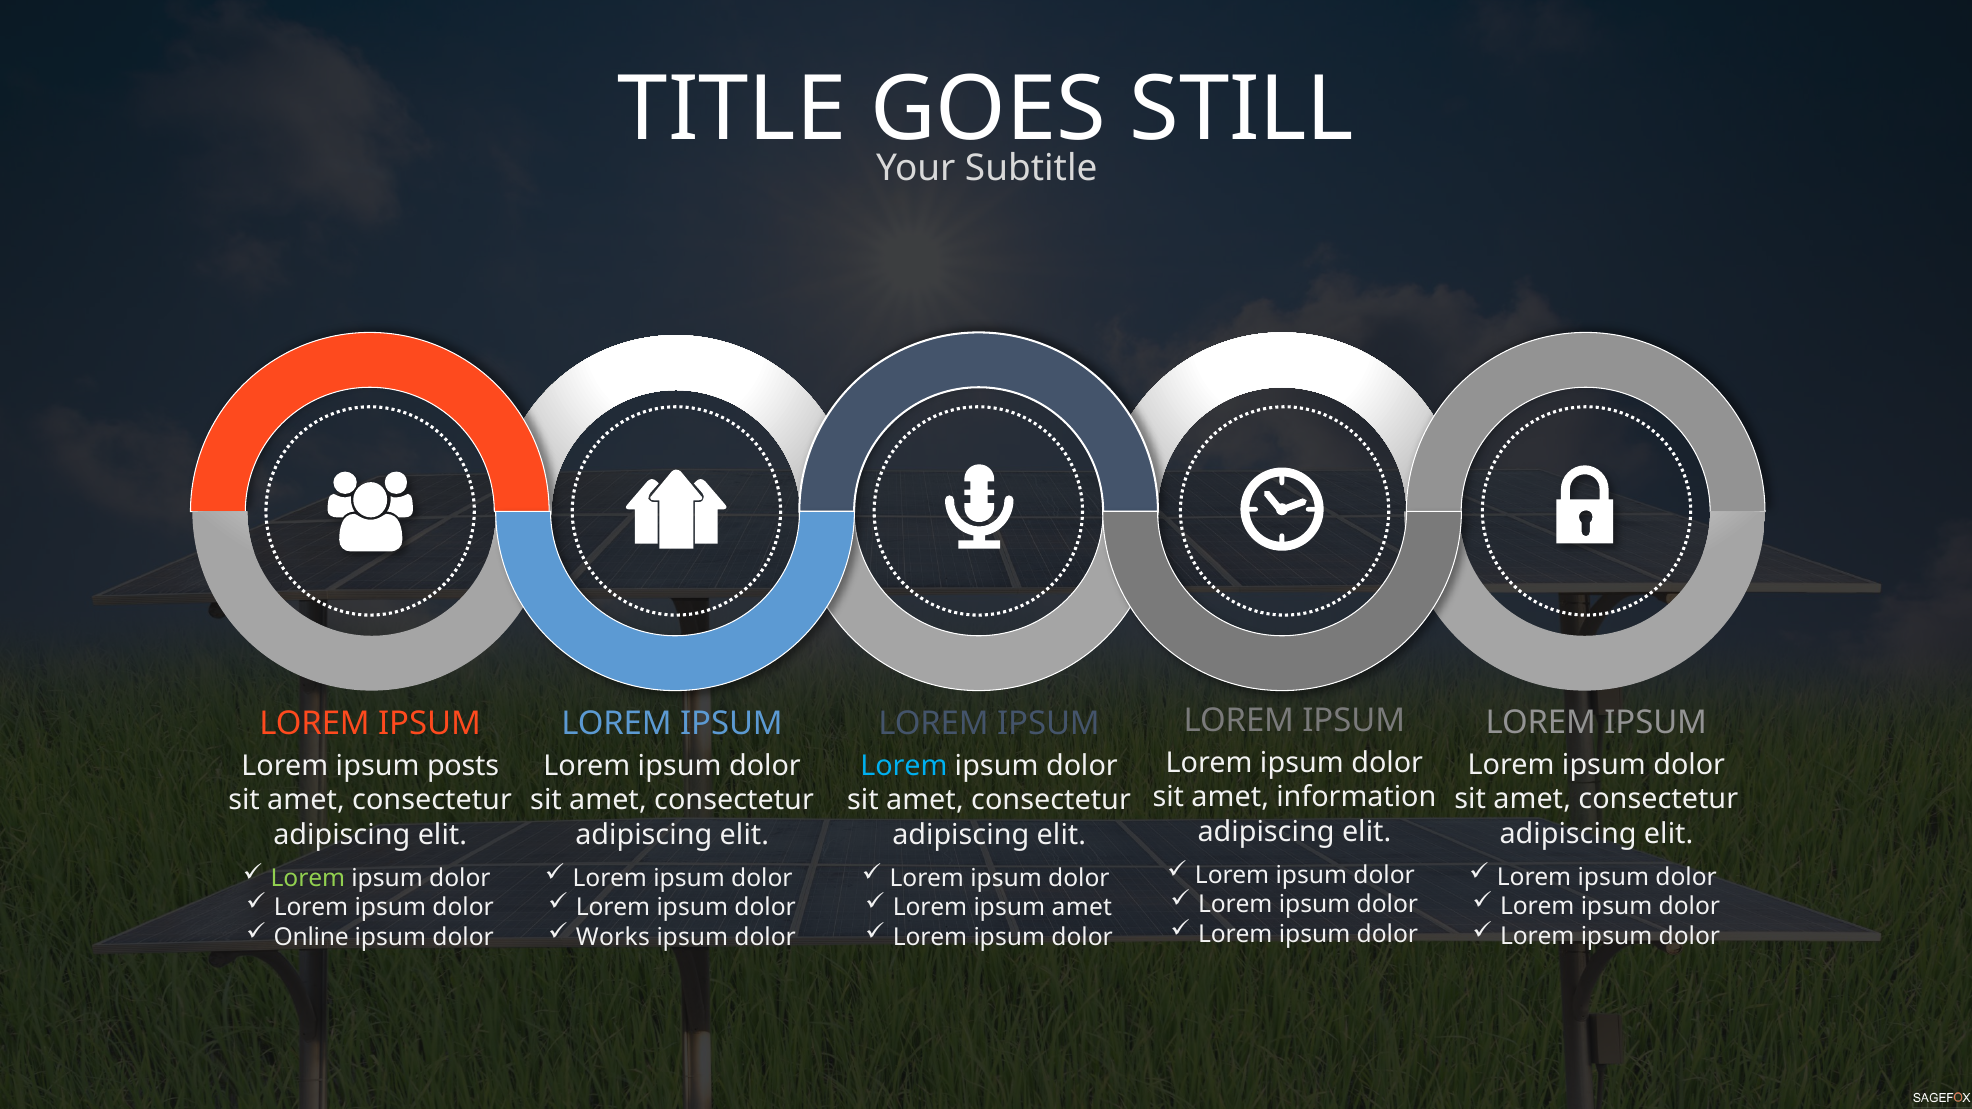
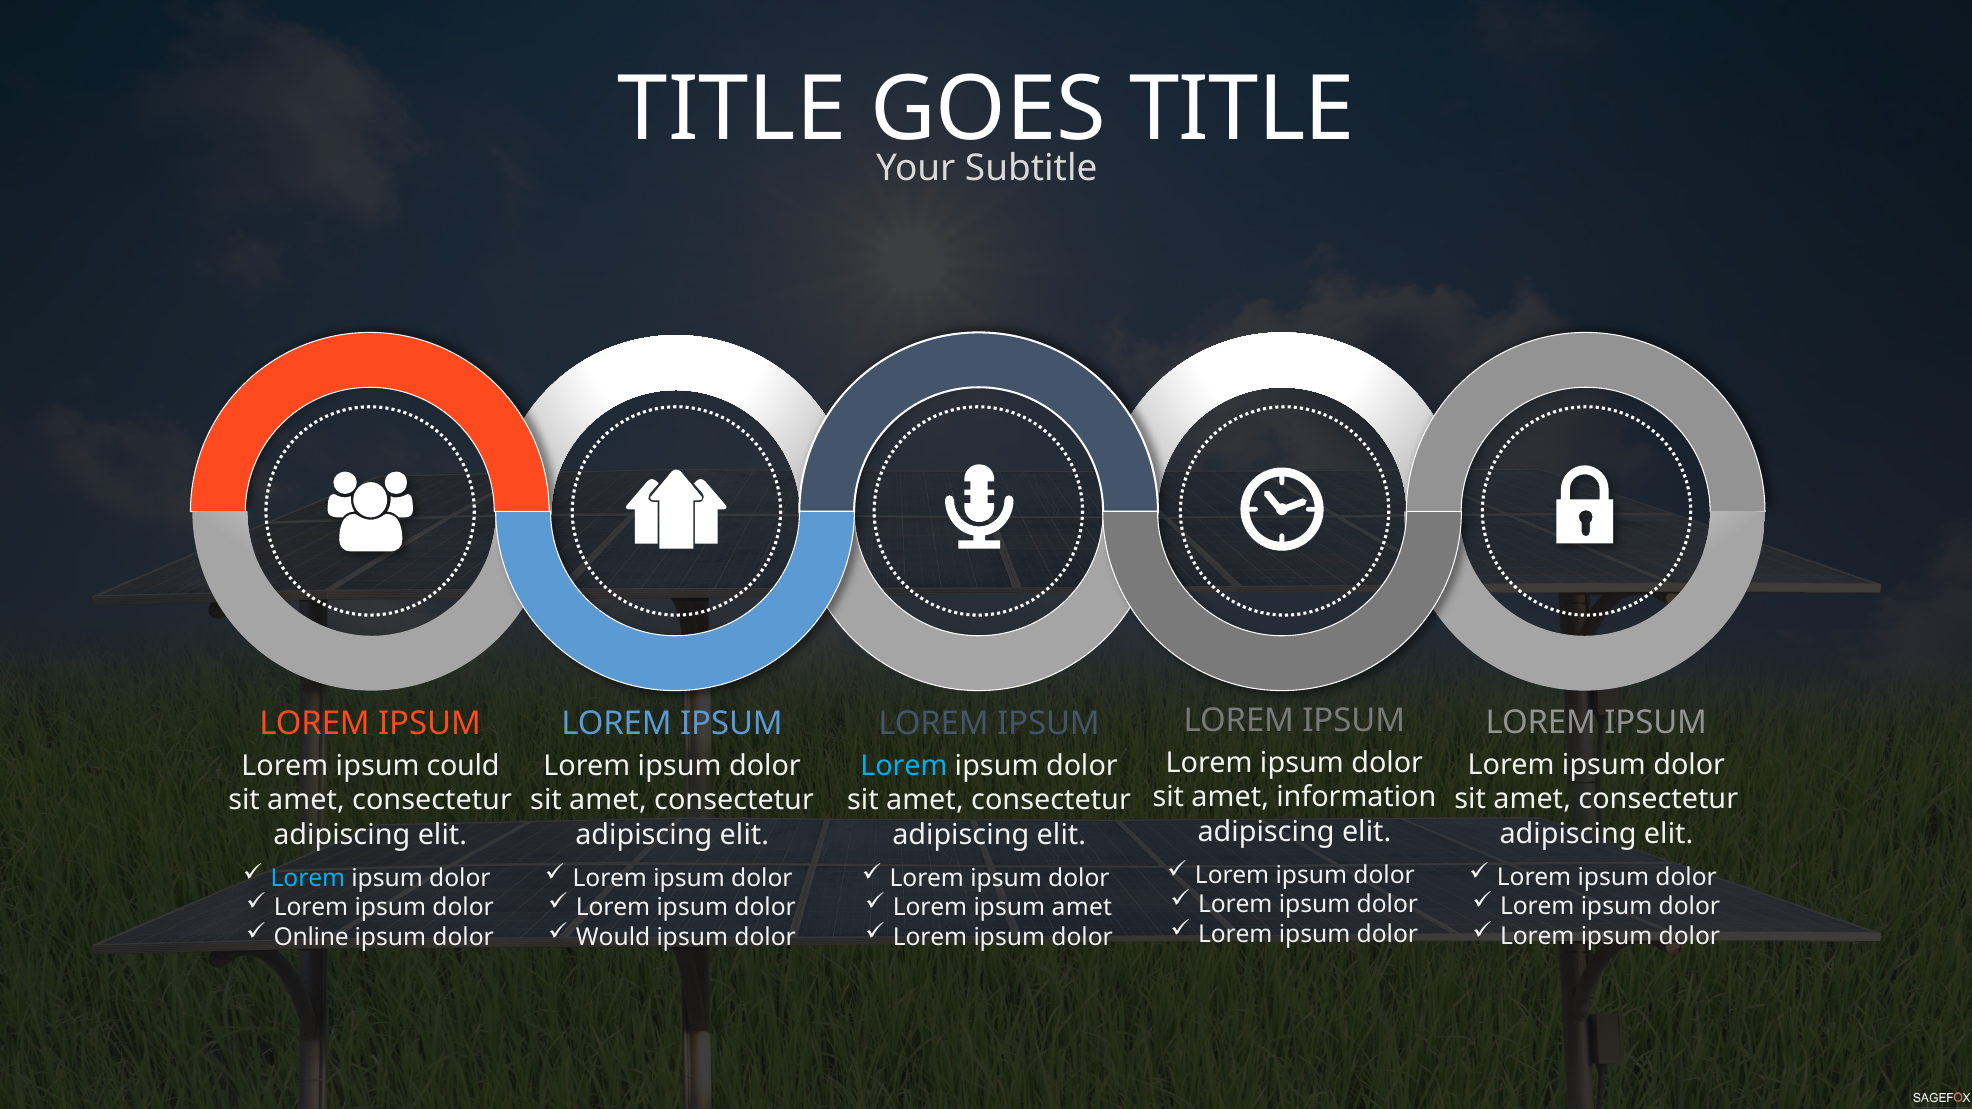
STILL: STILL -> TITLE (1242, 110)
posts: posts -> could (463, 766)
Lorem colour: light green -> light blue (308, 878)
Works: Works -> Would (613, 937)
